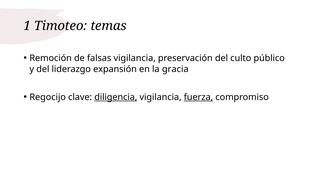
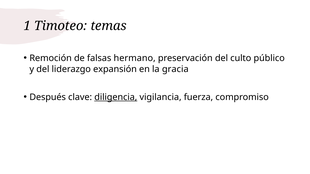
falsas vigilancia: vigilancia -> hermano (135, 58)
Regocijo: Regocijo -> Después (48, 97)
fuerza underline: present -> none (198, 97)
